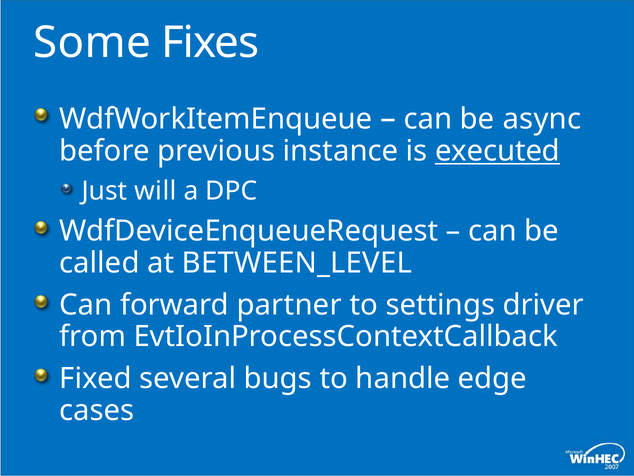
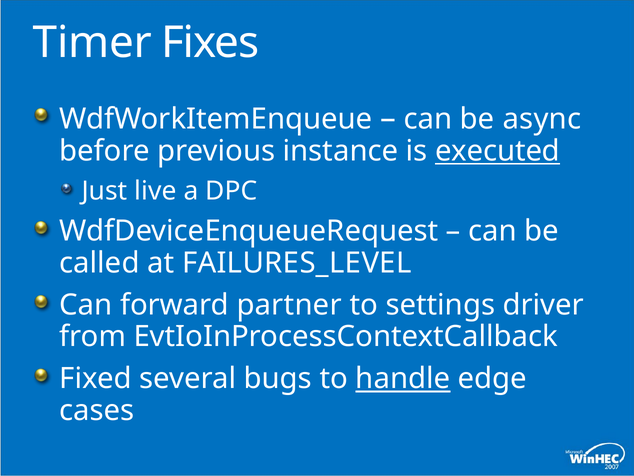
Some: Some -> Timer (92, 43)
will: will -> live (155, 191)
BETWEEN_LEVEL: BETWEEN_LEVEL -> FAILURES_LEVEL (297, 263)
handle underline: none -> present (403, 378)
